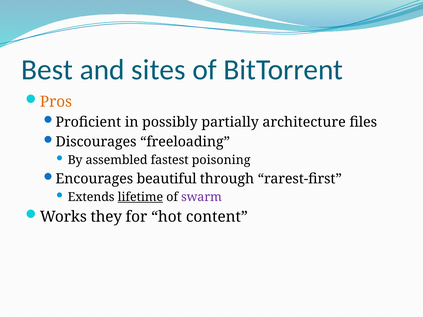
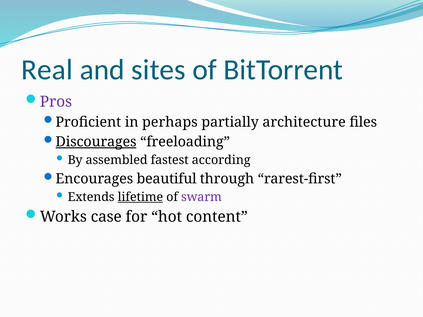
Best: Best -> Real (47, 70)
Pros colour: orange -> purple (56, 102)
possibly: possibly -> perhaps (170, 122)
Discourages underline: none -> present (96, 142)
poisoning: poisoning -> according (221, 160)
they: they -> case (106, 217)
